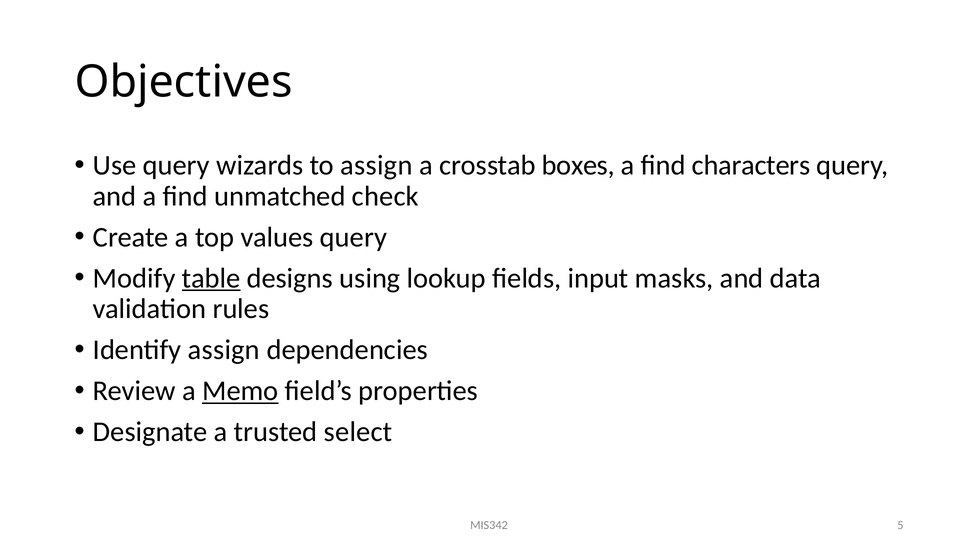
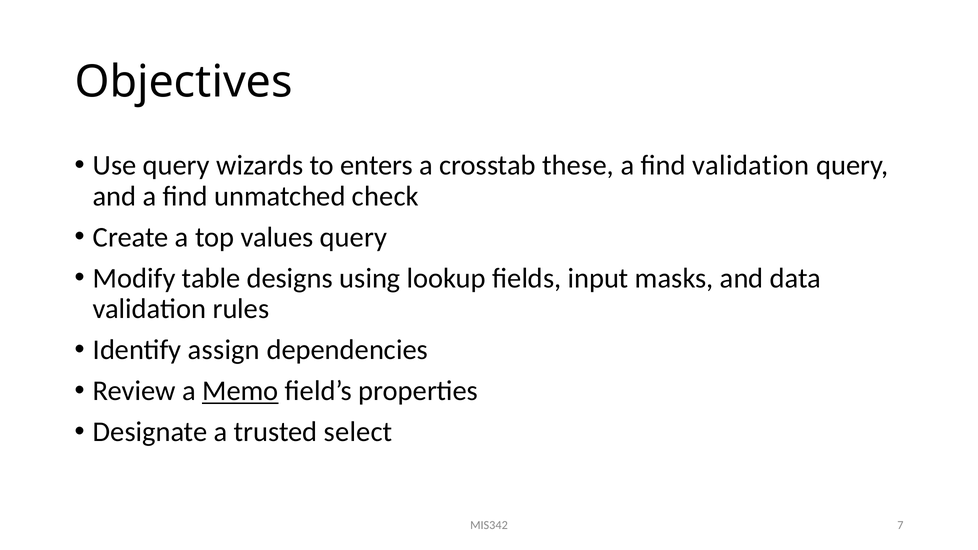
to assign: assign -> enters (377, 165)
boxes: boxes -> these (578, 165)
find characters: characters -> validation (751, 165)
table underline: present -> none (211, 278)
5: 5 -> 7 (900, 525)
